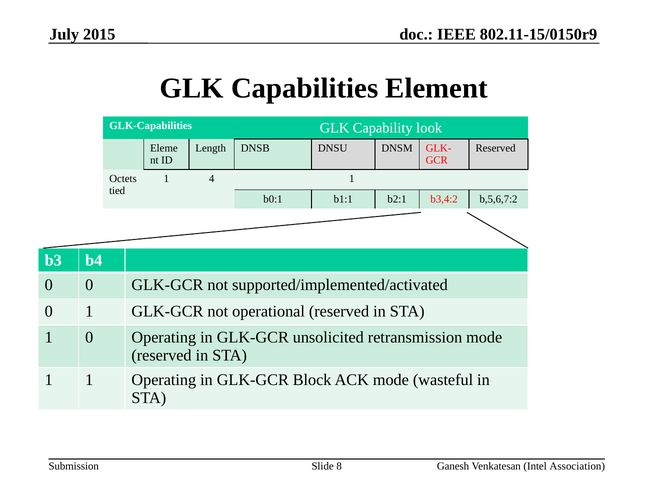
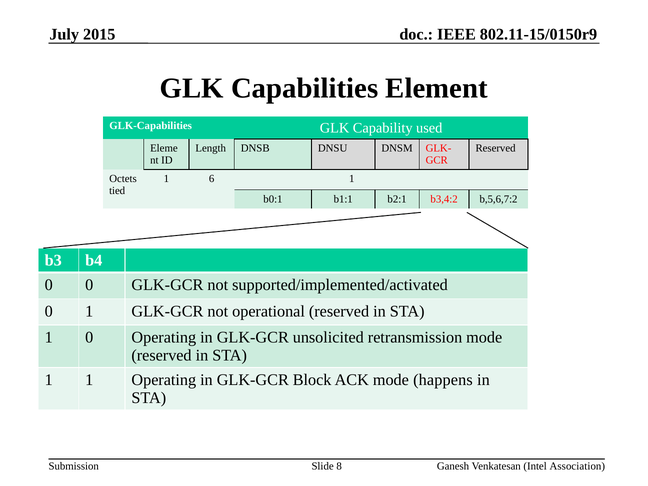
look: look -> used (429, 128)
4: 4 -> 6 (212, 179)
wasteful: wasteful -> happens (443, 380)
